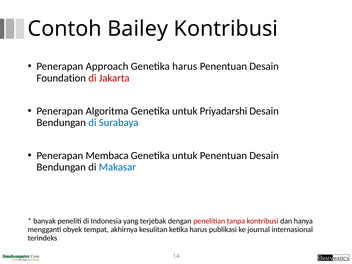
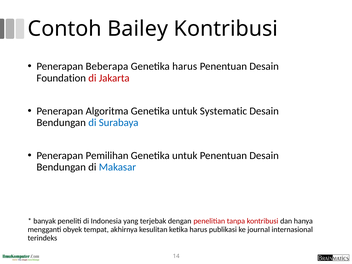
Approach: Approach -> Beberapa (107, 66)
Priyadarshi: Priyadarshi -> Systematic (223, 111)
Membaca: Membaca -> Pemilihan (107, 156)
